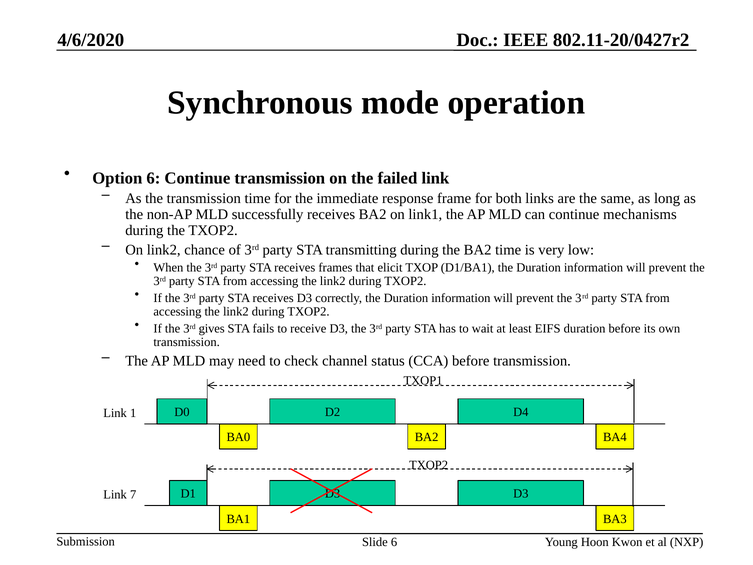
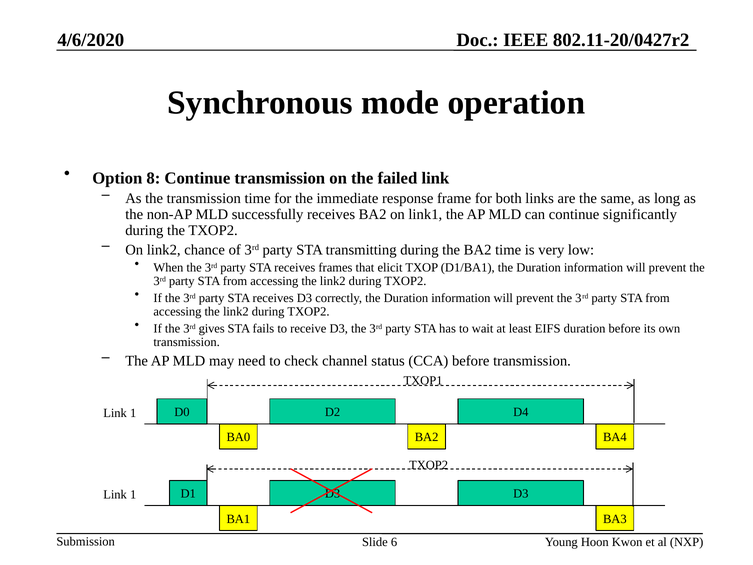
Option 6: 6 -> 8 (153, 178)
mechanisms: mechanisms -> significantly (640, 214)
7: 7 -> 1 (133, 495)
